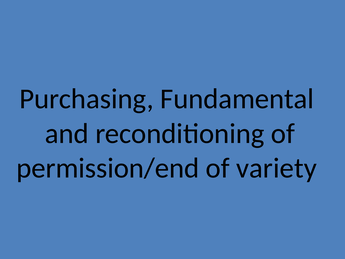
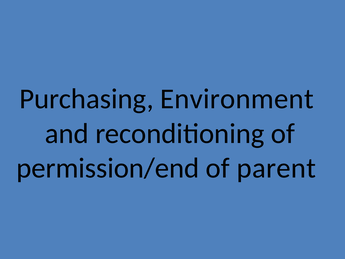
Fundamental: Fundamental -> Environment (237, 99)
variety: variety -> parent (276, 168)
